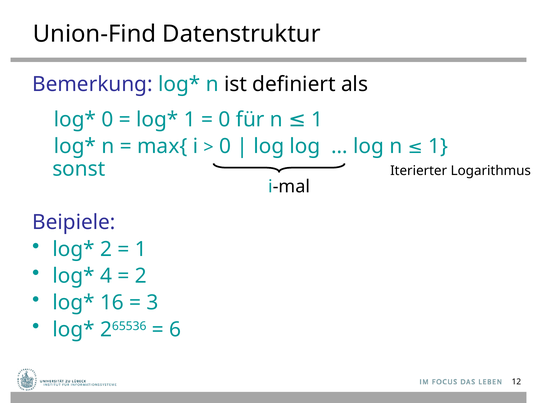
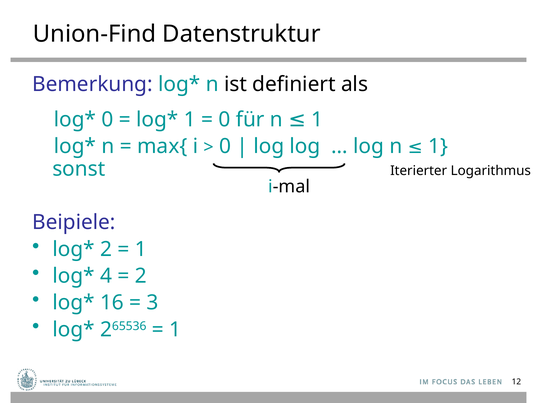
6: 6 -> 1 (175, 329)
